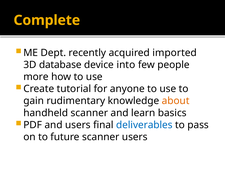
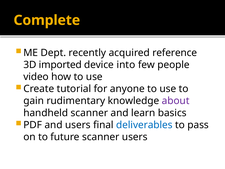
imported: imported -> reference (175, 53)
database: database -> imported (60, 65)
more: more -> video (36, 77)
about colour: orange -> purple (176, 101)
